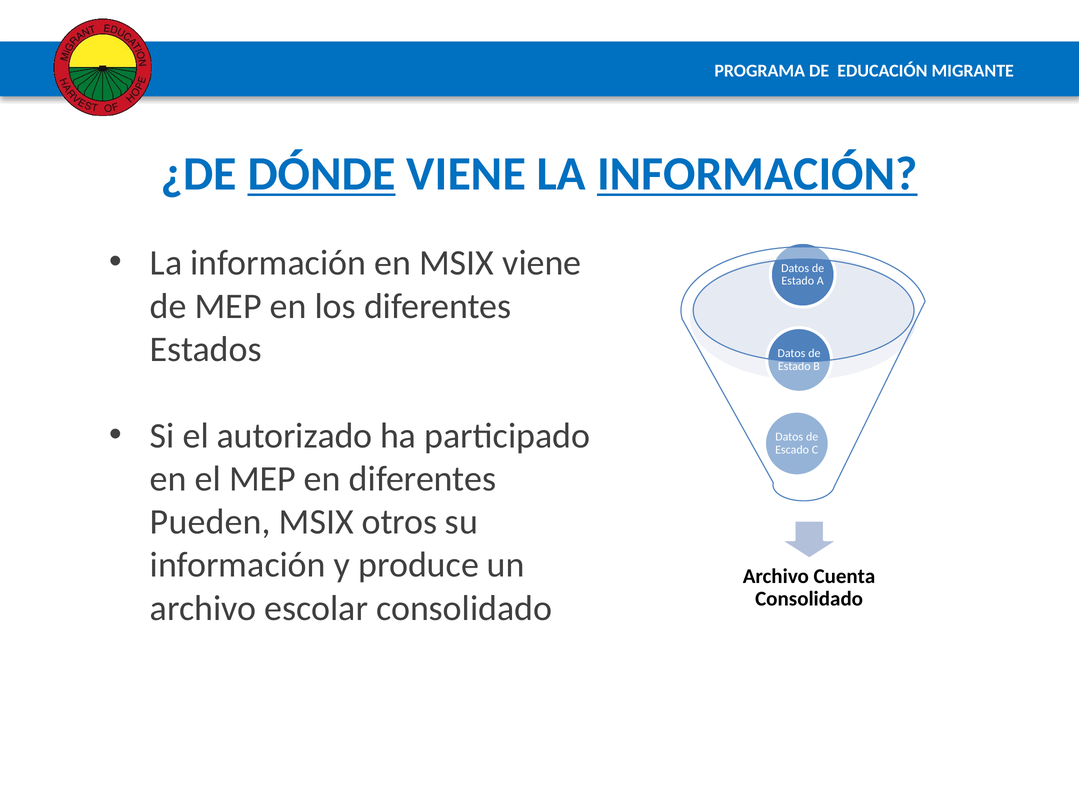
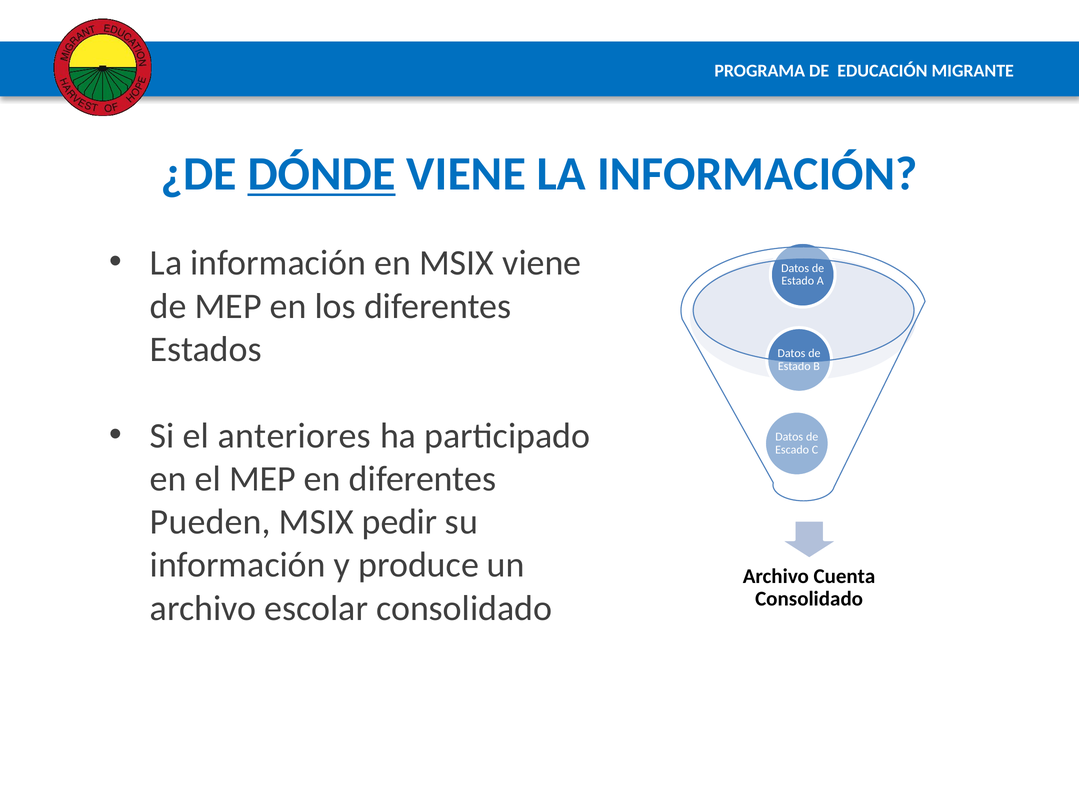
INFORMACIÓN underline: present -> none (757, 174)
autorizado: autorizado -> anteriores (294, 436)
otros: otros -> pedir (400, 522)
